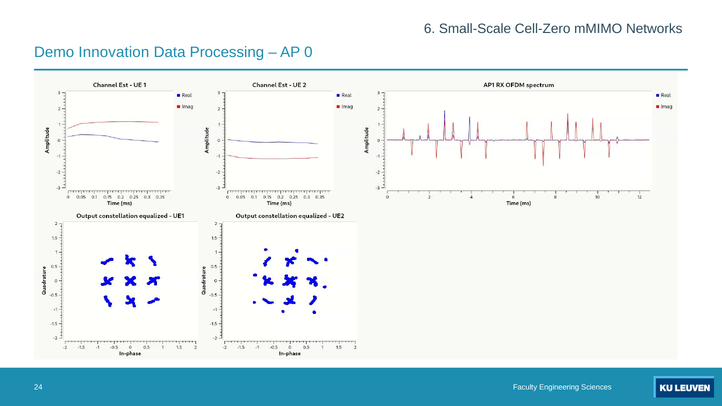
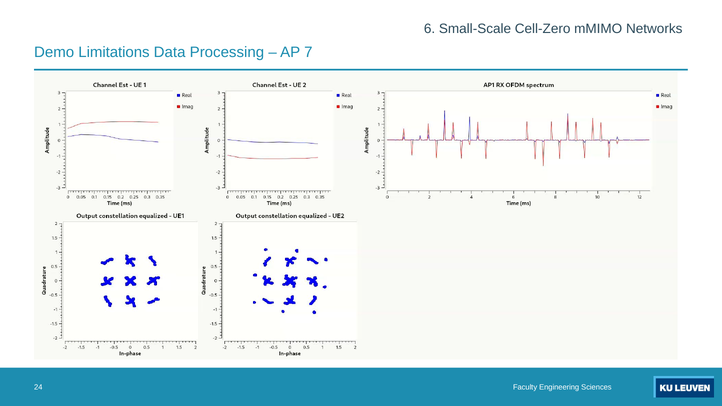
Innovation: Innovation -> Limitations (114, 52)
0: 0 -> 7 (308, 52)
